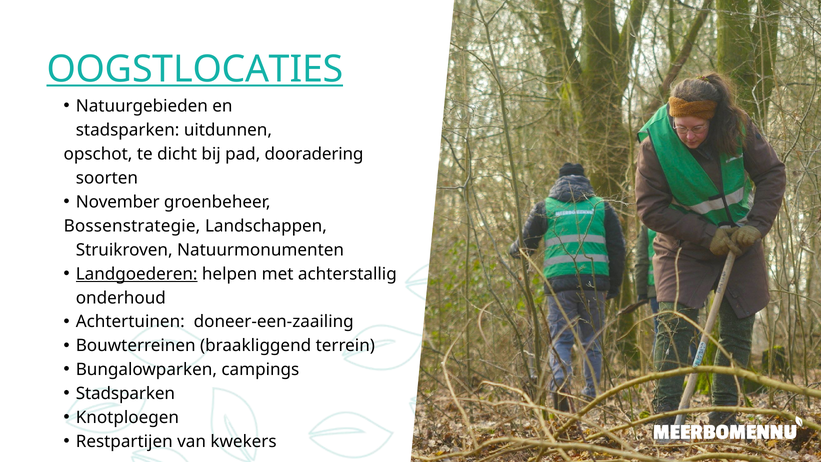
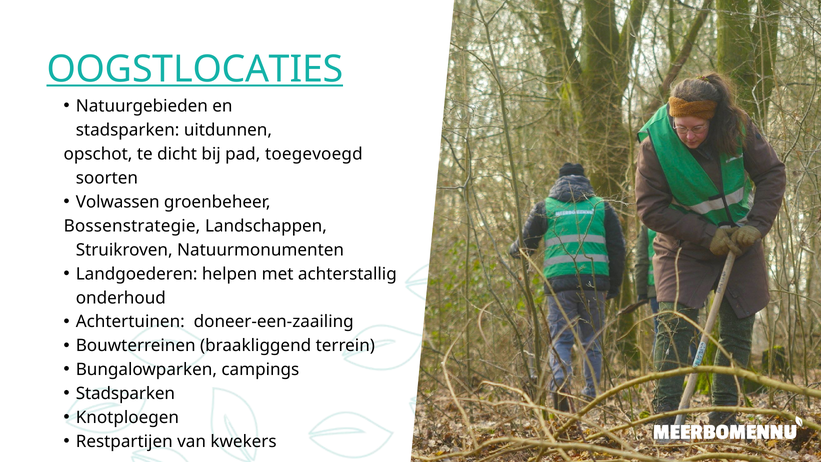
dooradering: dooradering -> toegevoegd (314, 154)
November: November -> Volwassen (118, 202)
Landgoederen underline: present -> none (137, 274)
